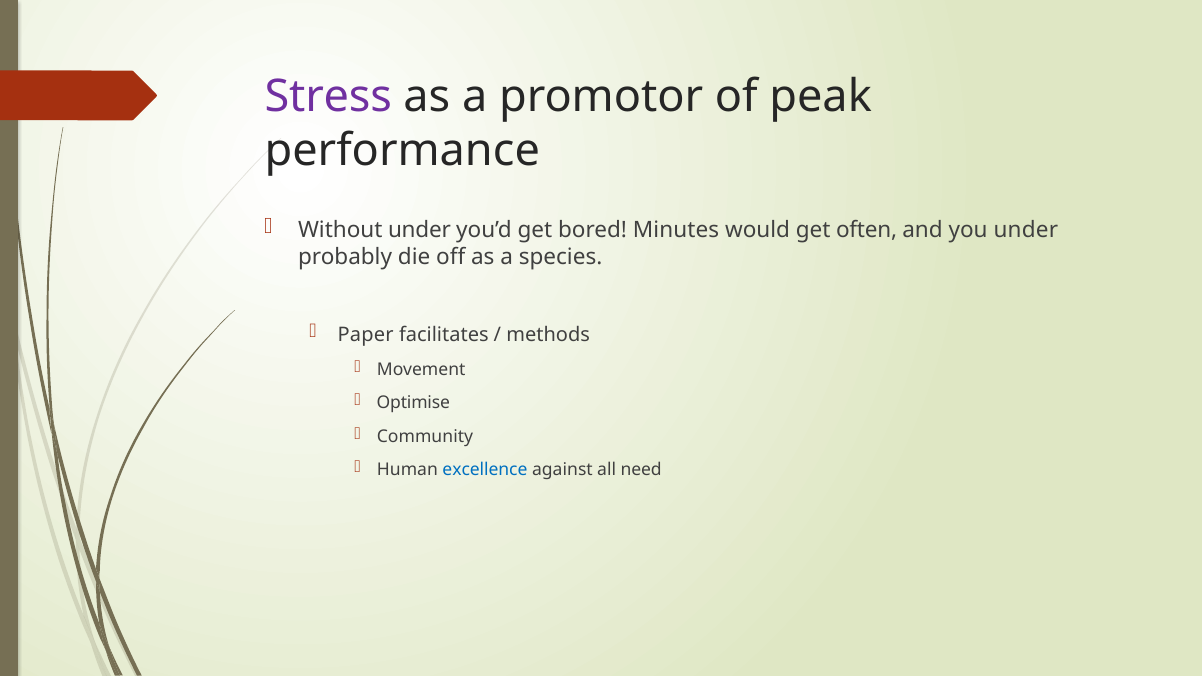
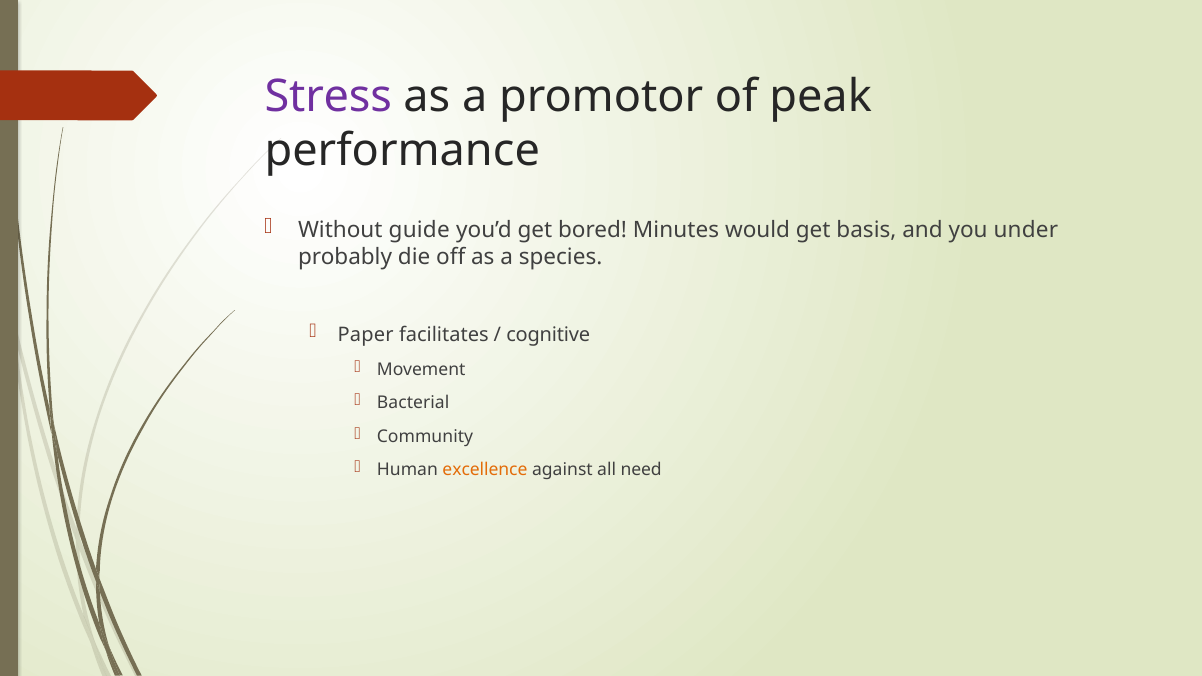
Without under: under -> guide (419, 230)
often: often -> basis (866, 230)
methods: methods -> cognitive (548, 334)
Optimise: Optimise -> Bacterial (413, 403)
excellence colour: blue -> orange (485, 470)
